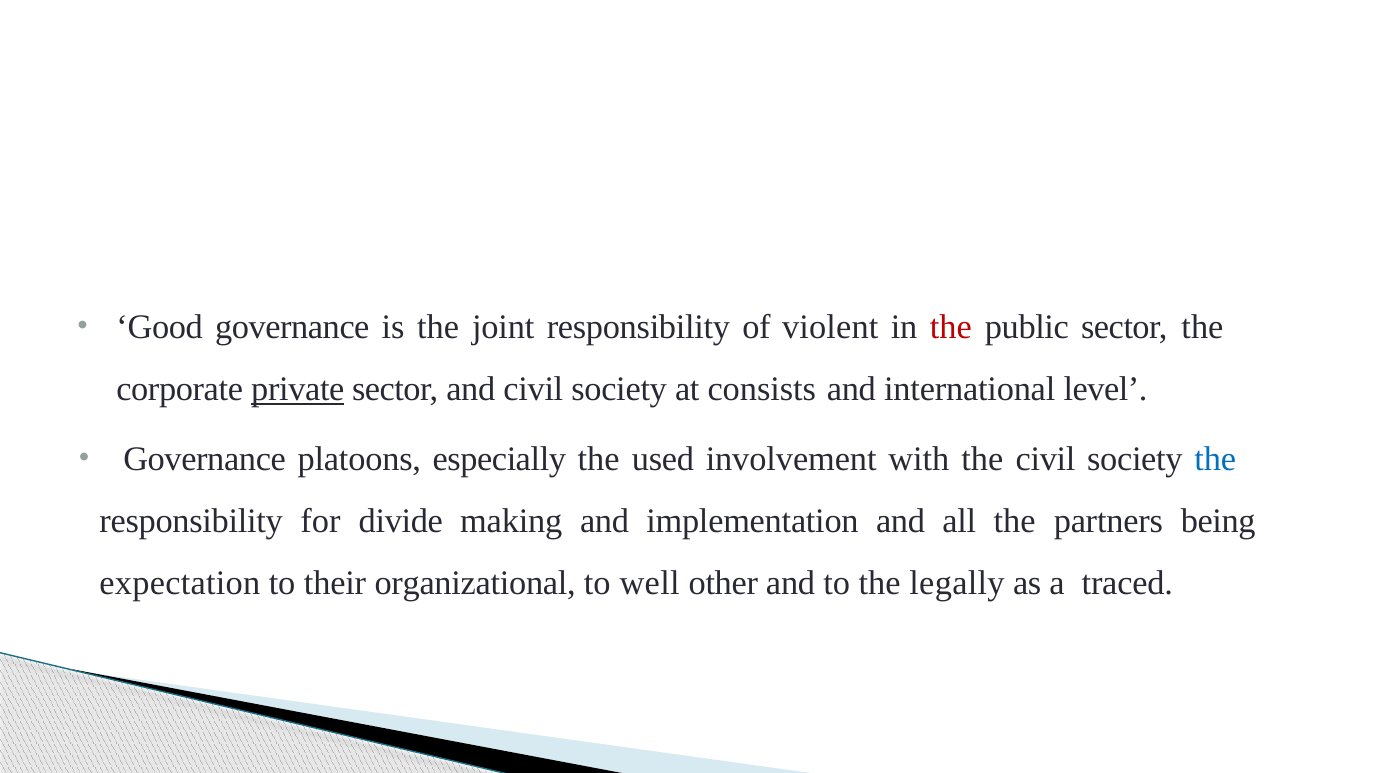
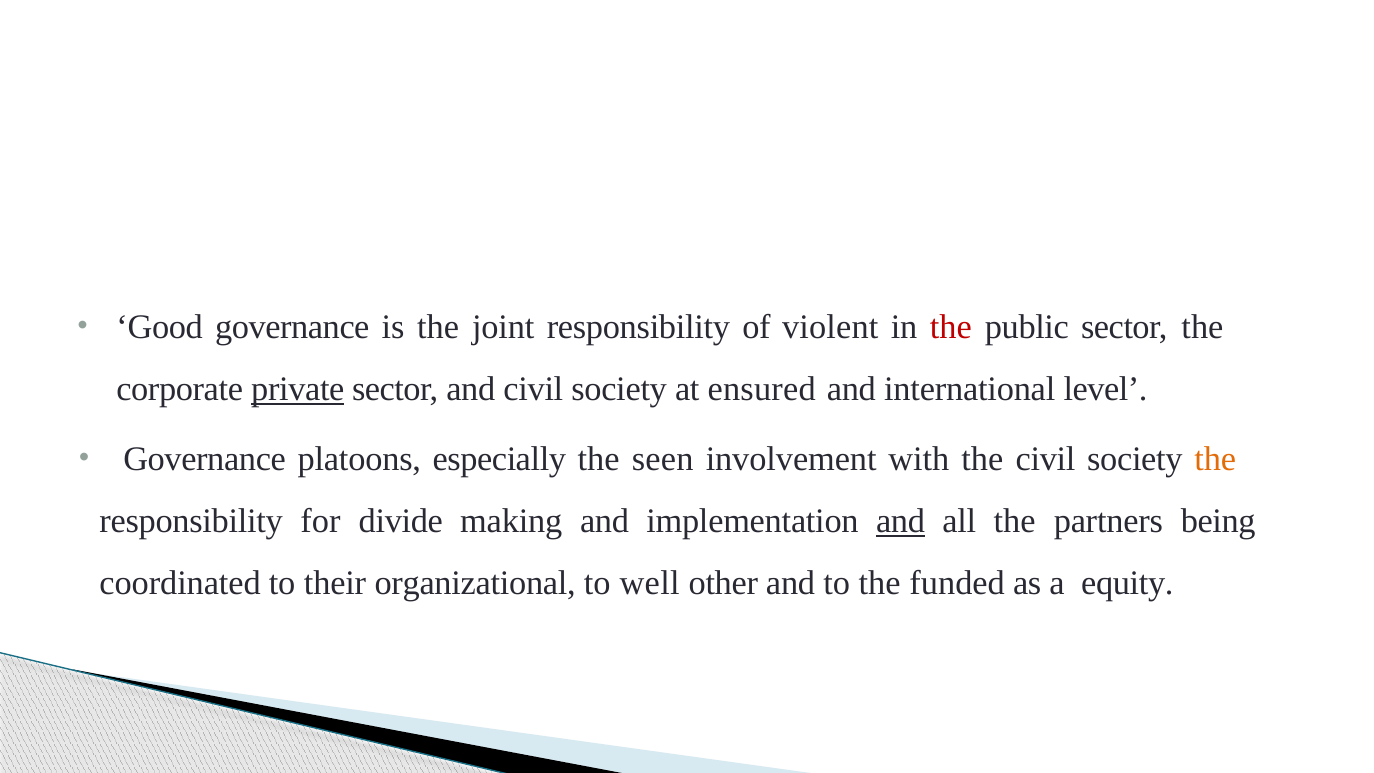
consists: consists -> ensured (762, 389)
used: used -> seen (663, 459)
the colour: blue -> orange (1215, 459)
and underline: none -> present (901, 521)
expectation: expectation -> coordinated (180, 583)
legally: legally -> funded (957, 583)
traced: traced -> equity (1127, 583)
